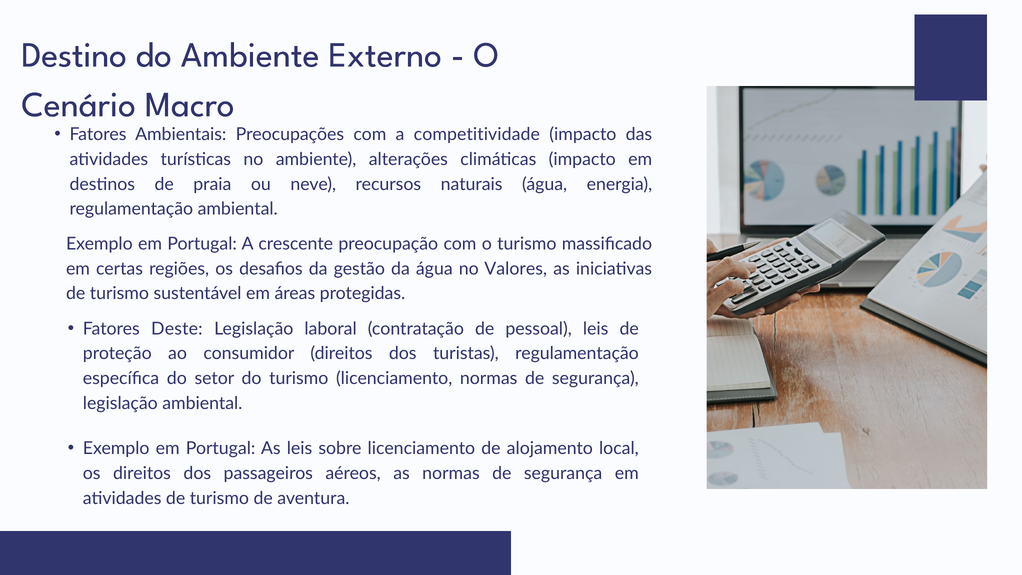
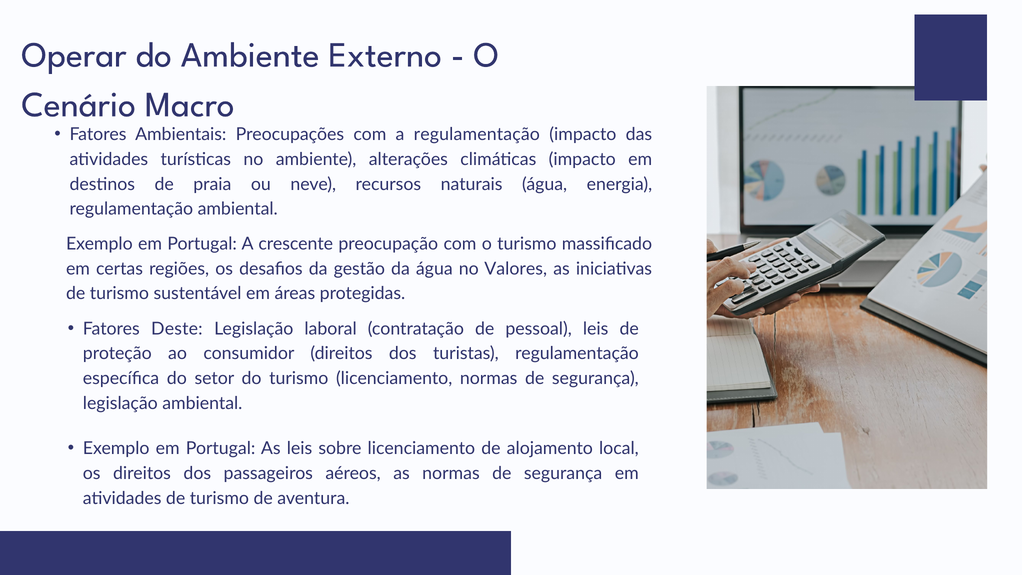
Destino: Destino -> Operar (74, 55)
a competitividade: competitividade -> regulamentação (477, 135)
